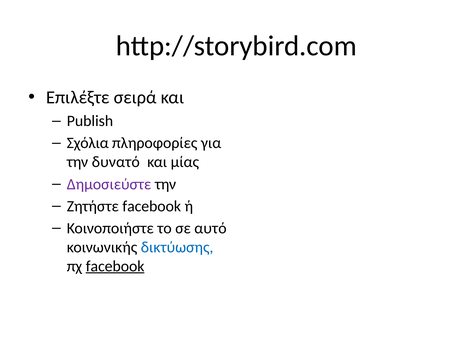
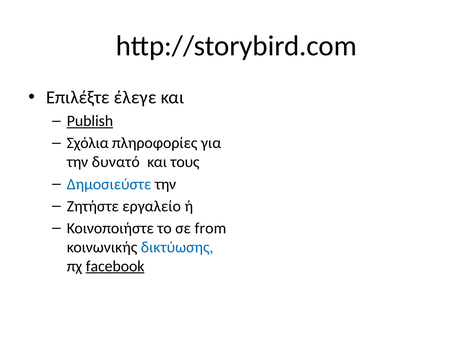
σειρά: σειρά -> έλεγε (135, 97)
Publish underline: none -> present (90, 121)
μίας: μίας -> τους (185, 162)
Δημοσιεύστε colour: purple -> blue (109, 184)
Ζητήστε facebook: facebook -> εργαλείο (152, 206)
αυτό: αυτό -> from (210, 228)
